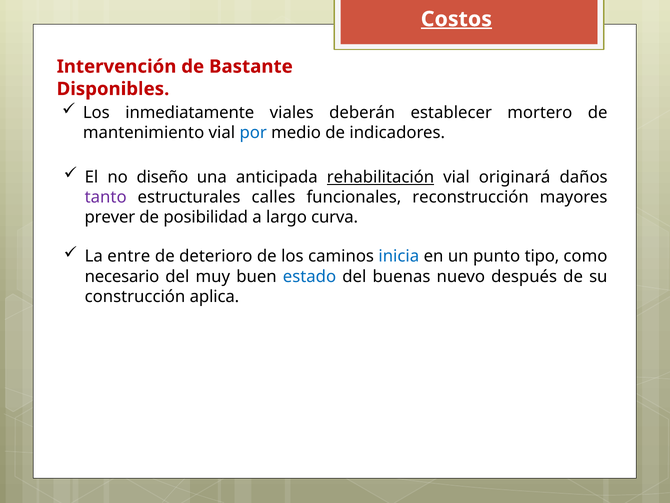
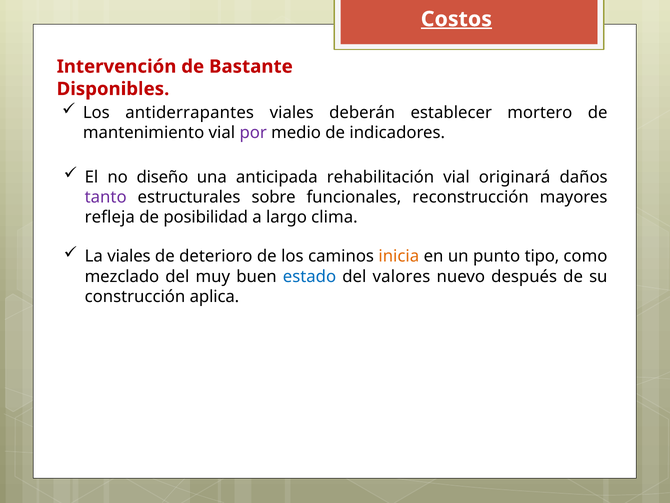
inmediatamente: inmediatamente -> antiderrapantes (190, 113)
por colour: blue -> purple (253, 133)
rehabilitación underline: present -> none (380, 177)
calles: calles -> sobre (274, 197)
prever: prever -> refleja (110, 217)
curva: curva -> clima (334, 217)
La entre: entre -> viales (129, 256)
inicia colour: blue -> orange (399, 256)
necesario: necesario -> mezclado (122, 276)
buenas: buenas -> valores (401, 276)
